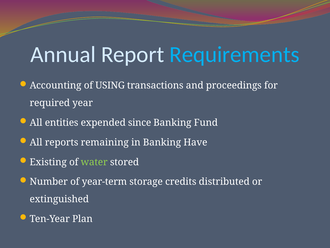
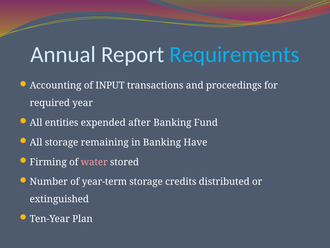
USING: USING -> INPUT (110, 85)
since: since -> after (139, 122)
All reports: reports -> storage (62, 142)
Existing: Existing -> Firming (48, 162)
water colour: light green -> pink (94, 162)
